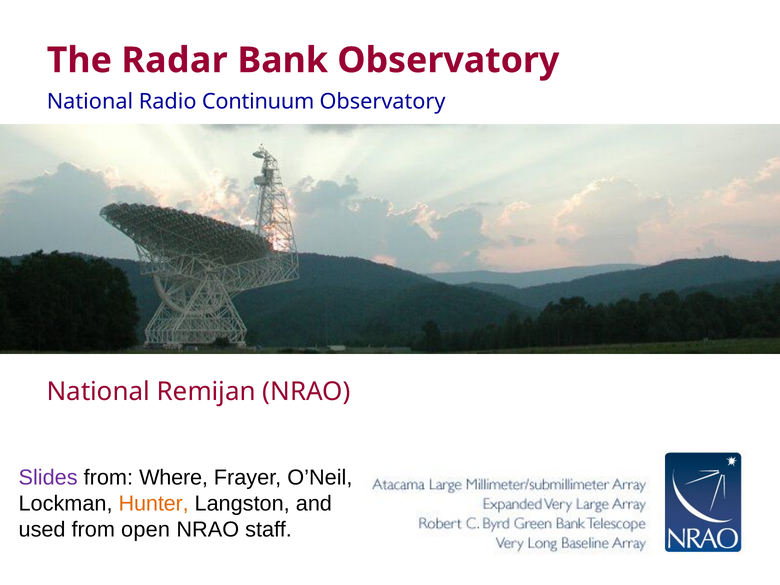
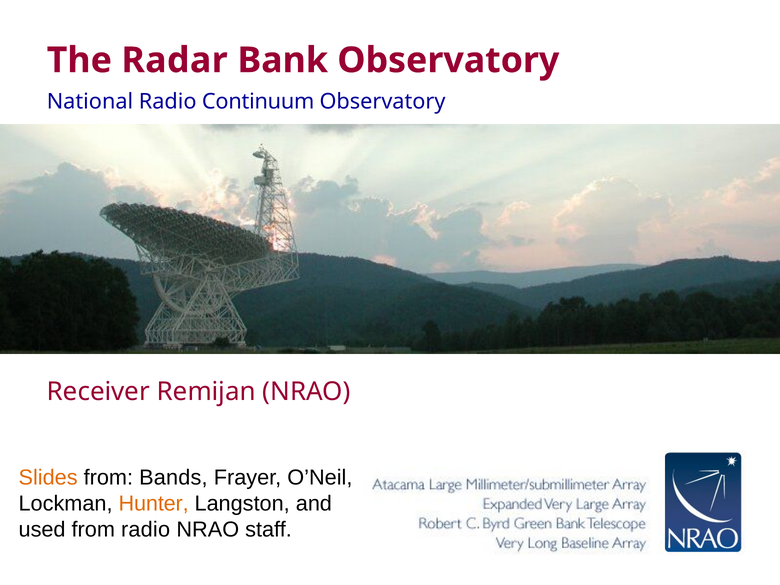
National: National -> Receiver (98, 392)
Slides colour: purple -> orange (48, 478)
Where: Where -> Bands (173, 478)
from open: open -> radio (146, 530)
